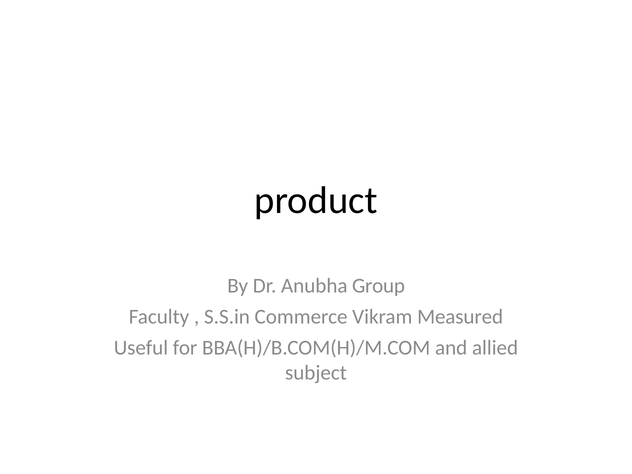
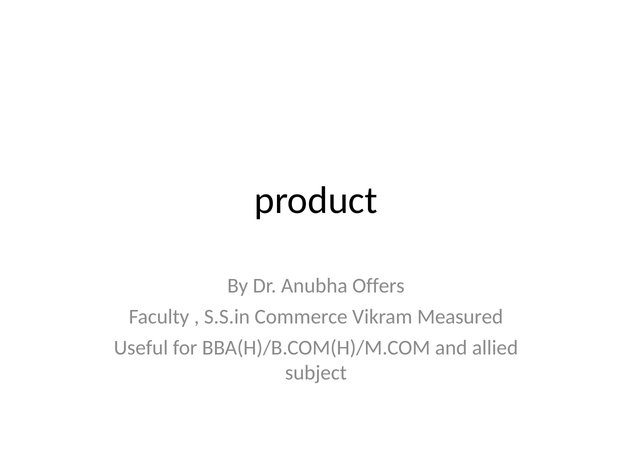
Group: Group -> Offers (378, 286)
